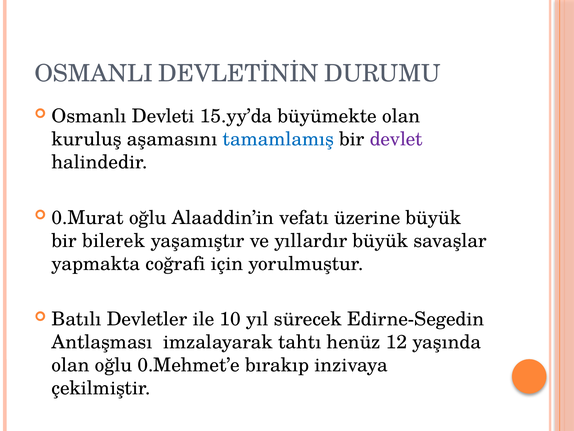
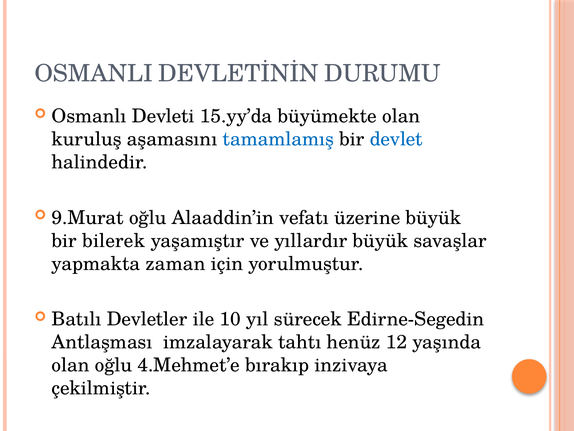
devlet colour: purple -> blue (396, 139)
0.Murat: 0.Murat -> 9.Murat (88, 218)
coğrafi: coğrafi -> zaman (175, 263)
0.Mehmet’e: 0.Mehmet’e -> 4.Mehmet’e (189, 365)
